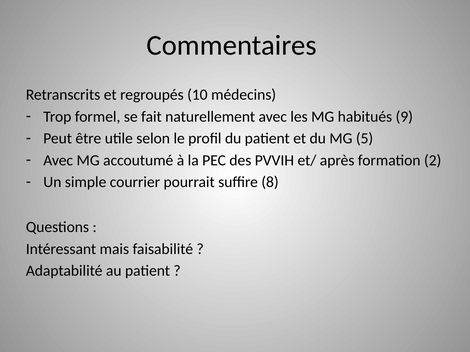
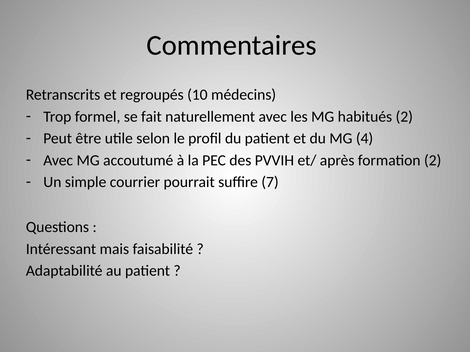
habitués 9: 9 -> 2 (404, 117)
5: 5 -> 4 (365, 139)
8: 8 -> 7 (270, 182)
